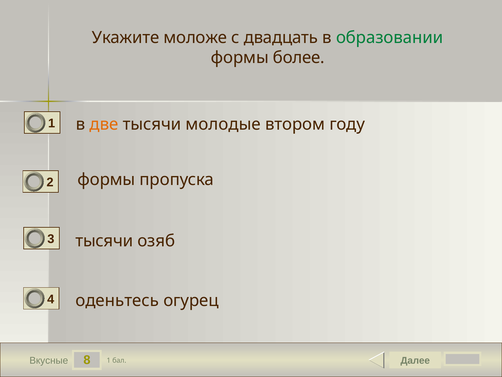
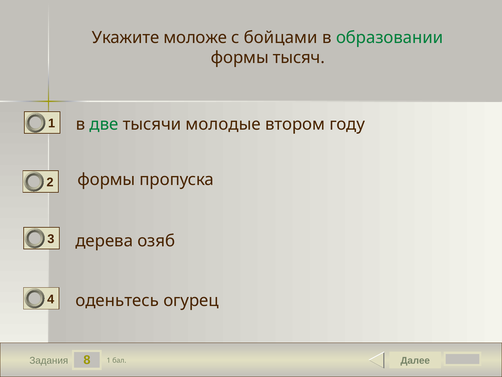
двадцать: двадцать -> бойцами (281, 38)
более: более -> тысяч (299, 58)
две colour: orange -> green (104, 124)
тысячи: тысячи -> дерева (104, 241)
Вкусные: Вкусные -> Задания (49, 360)
